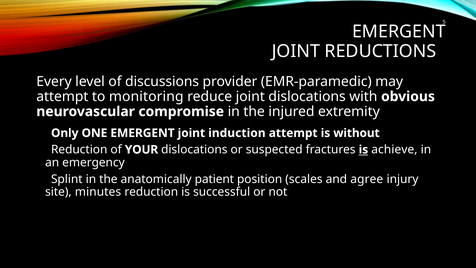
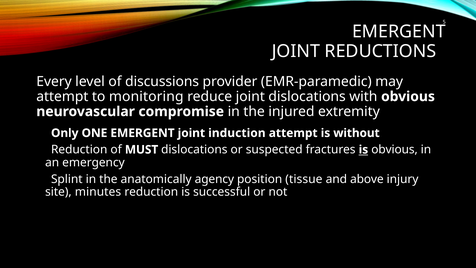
YOUR: YOUR -> MUST (142, 150)
is achieve: achieve -> obvious (395, 150)
patient: patient -> agency (214, 179)
scales: scales -> tissue (304, 179)
agree: agree -> above (367, 179)
